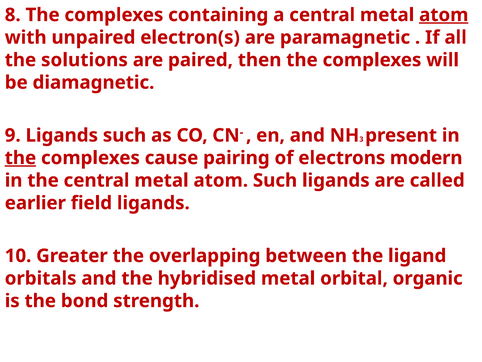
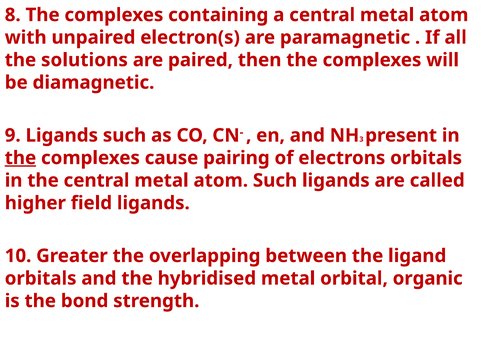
atom underline: present -> none (444, 15)
electrons modern: modern -> orbitals (426, 158)
earlier: earlier -> higher (35, 203)
